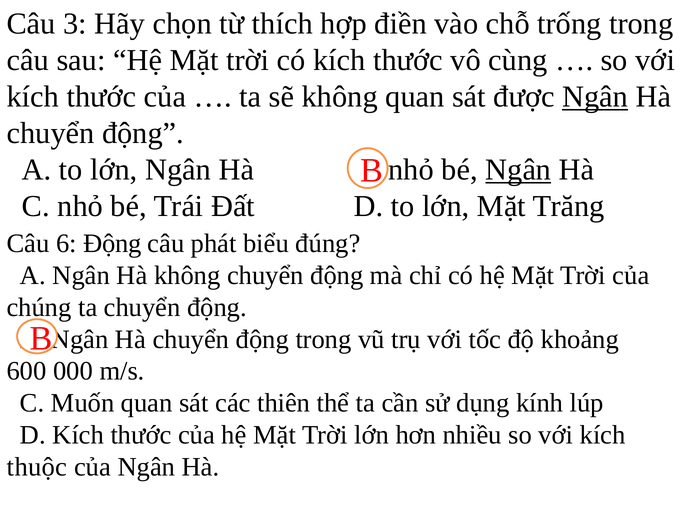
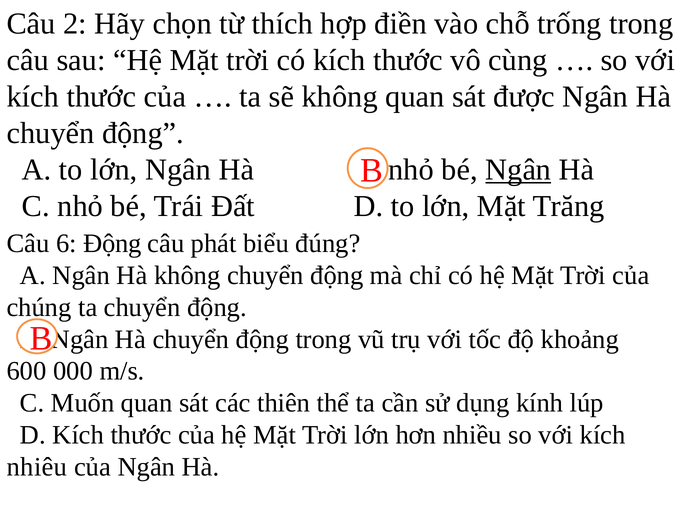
3: 3 -> 2 (75, 24)
Ngân underline: present -> none (595, 97)
thuộc: thuộc -> nhiêu (37, 467)
